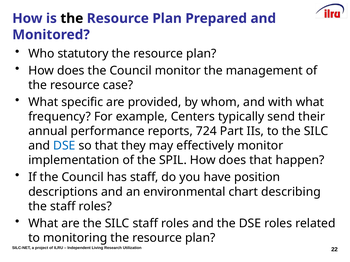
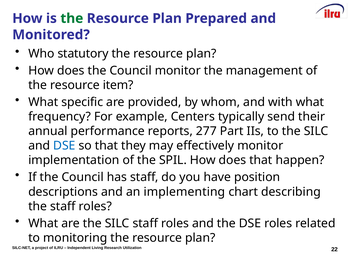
the colour: black -> green (72, 18)
case: case -> item (118, 85)
724: 724 -> 277 (206, 131)
environmental: environmental -> implementing (184, 192)
